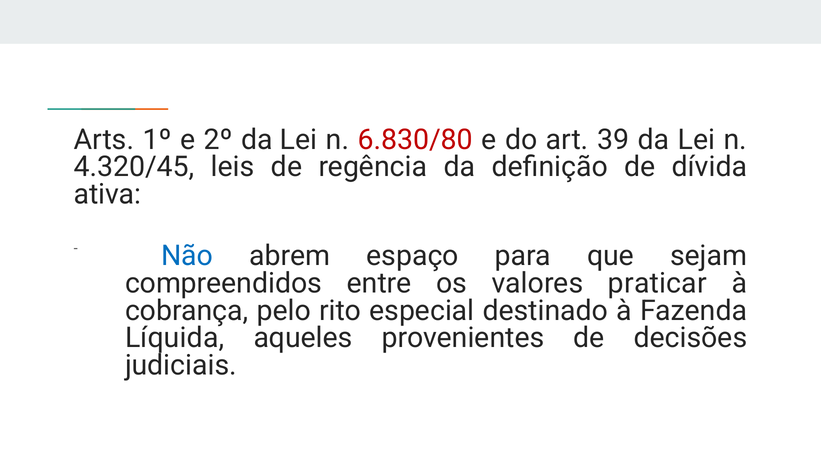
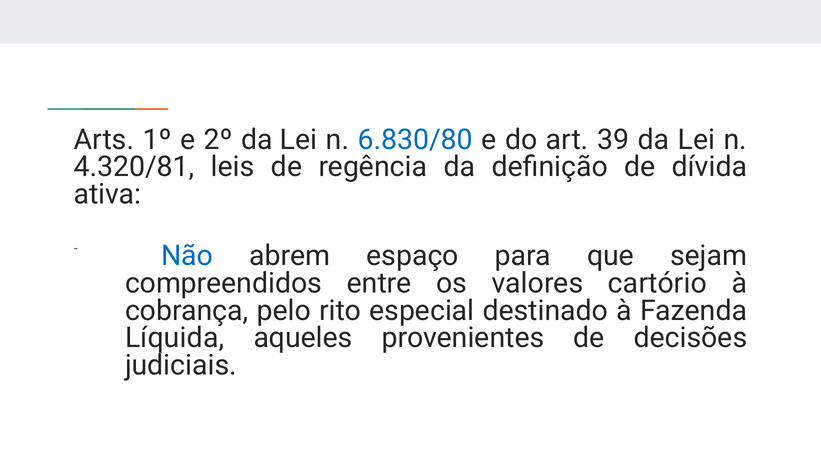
6.830/80 colour: red -> blue (415, 140)
4.320/45: 4.320/45 -> 4.320/81 (134, 167)
praticar: praticar -> cartório (657, 283)
